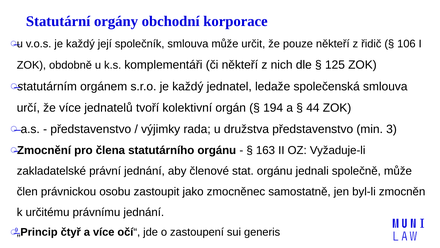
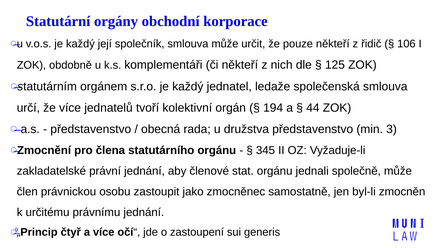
výjimky: výjimky -> obecná (161, 129)
163: 163 -> 345 (265, 150)
